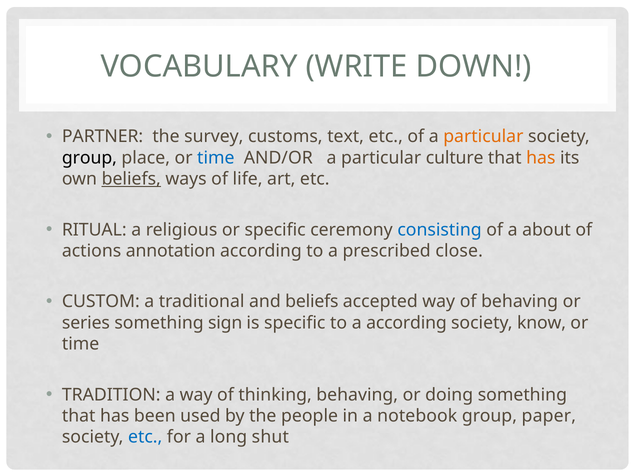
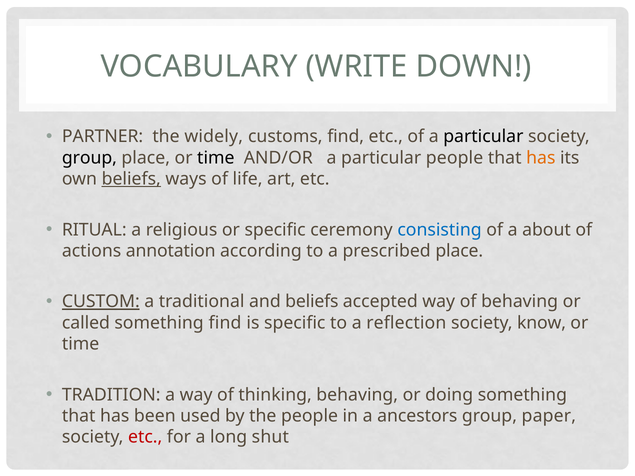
survey: survey -> widely (214, 137)
customs text: text -> find (346, 137)
particular colour: orange -> black (483, 137)
time colour: blue -> black (216, 158)
particular culture: culture -> people (455, 158)
prescribed close: close -> place (459, 251)
CUSTOM underline: none -> present (101, 302)
series: series -> called (86, 323)
something sign: sign -> find (225, 323)
a according: according -> reflection (406, 323)
notebook: notebook -> ancestors (417, 416)
etc colour: blue -> red (145, 437)
